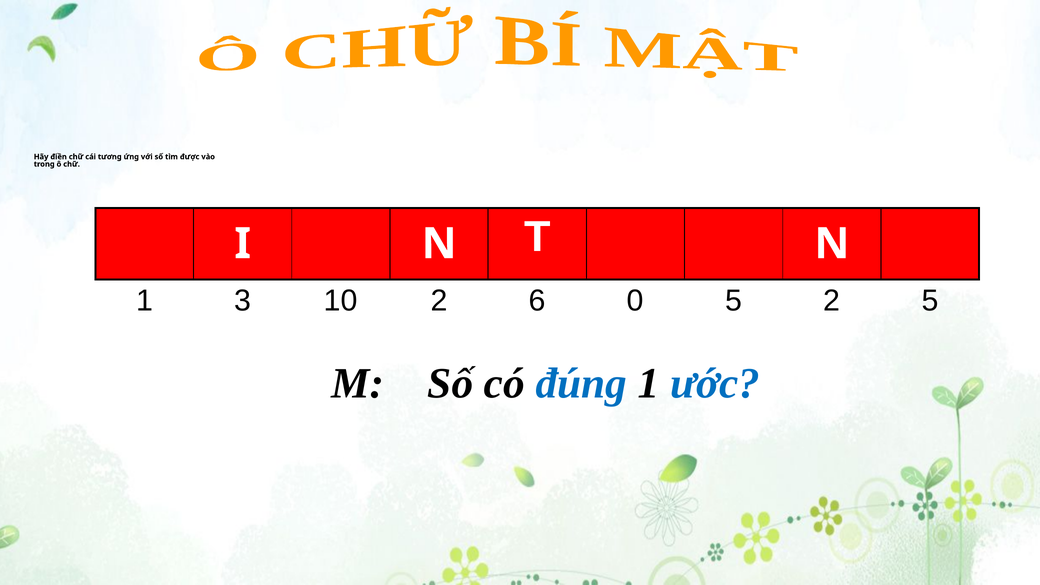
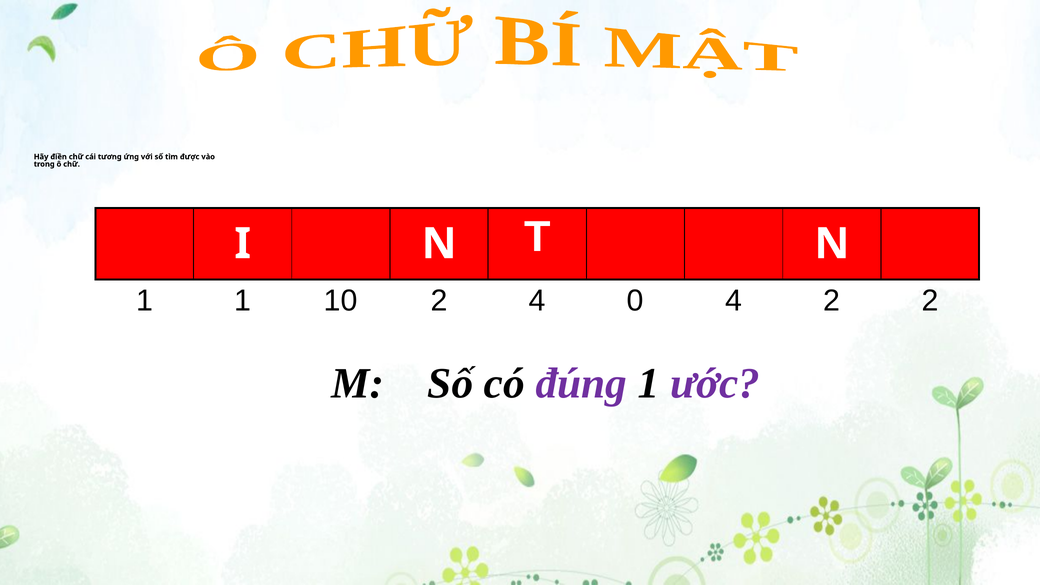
1 3: 3 -> 1 (243, 301)
2 6: 6 -> 4 (537, 301)
0 5: 5 -> 4 (734, 301)
2 5: 5 -> 2 (930, 301)
đúng colour: blue -> purple (581, 383)
ước colour: blue -> purple (715, 383)
